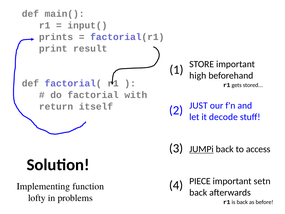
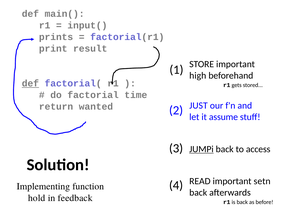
def underline: none -> present (30, 83)
with: with -> time (136, 95)
itself: itself -> wanted (96, 106)
decode: decode -> assume (223, 117)
PIECE: PIECE -> READ (200, 181)
lofty: lofty -> hold (37, 198)
problems: problems -> feedback (75, 198)
